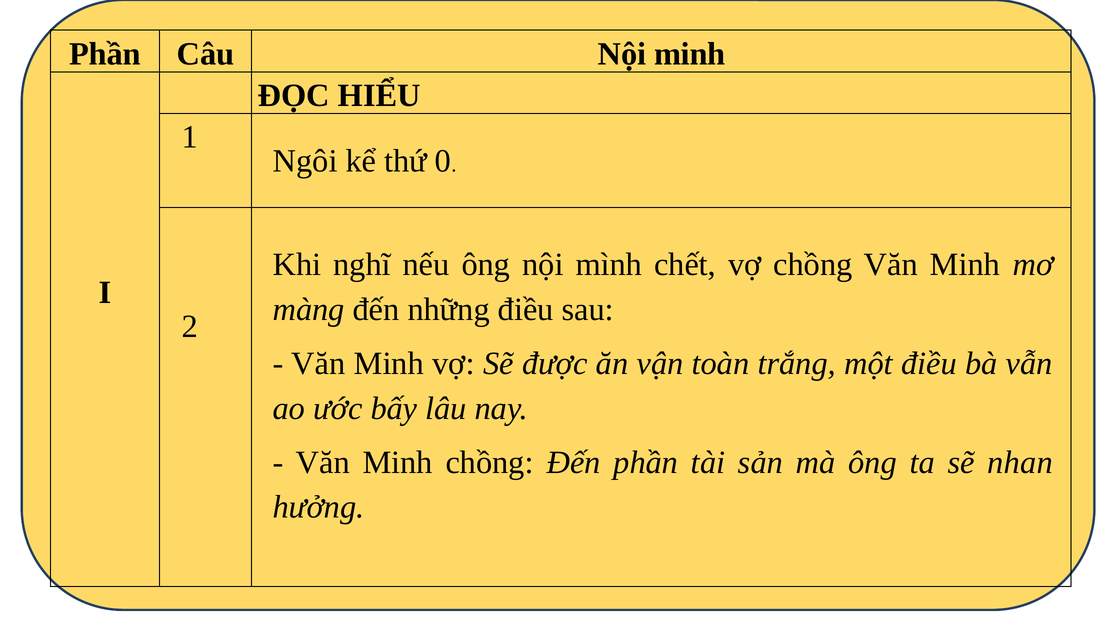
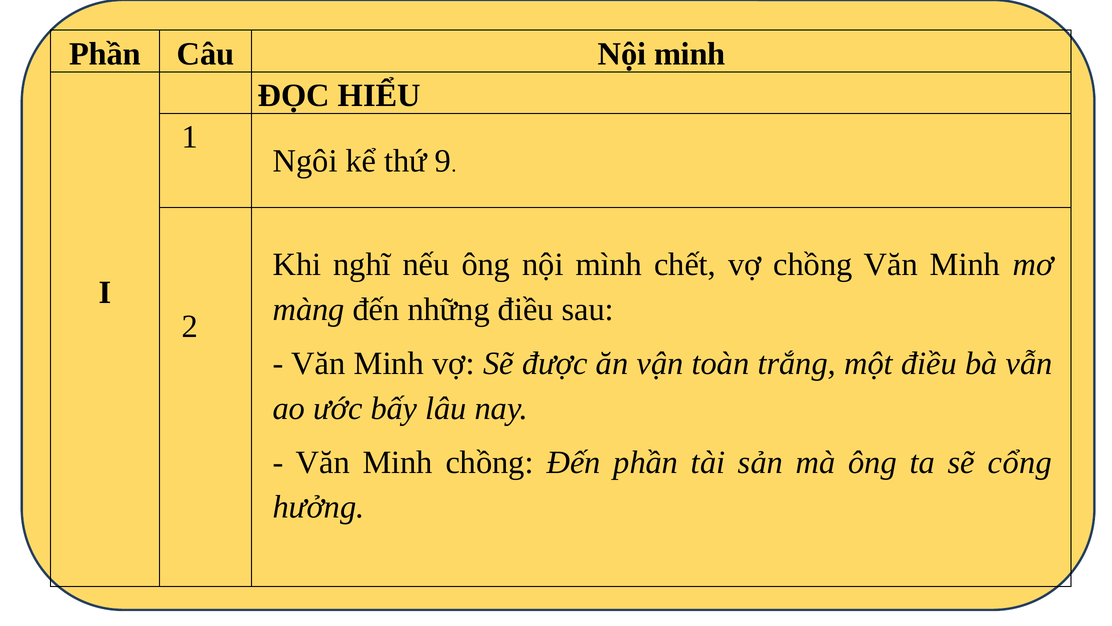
0: 0 -> 9 (443, 161)
nhan: nhan -> cổng (1020, 462)
